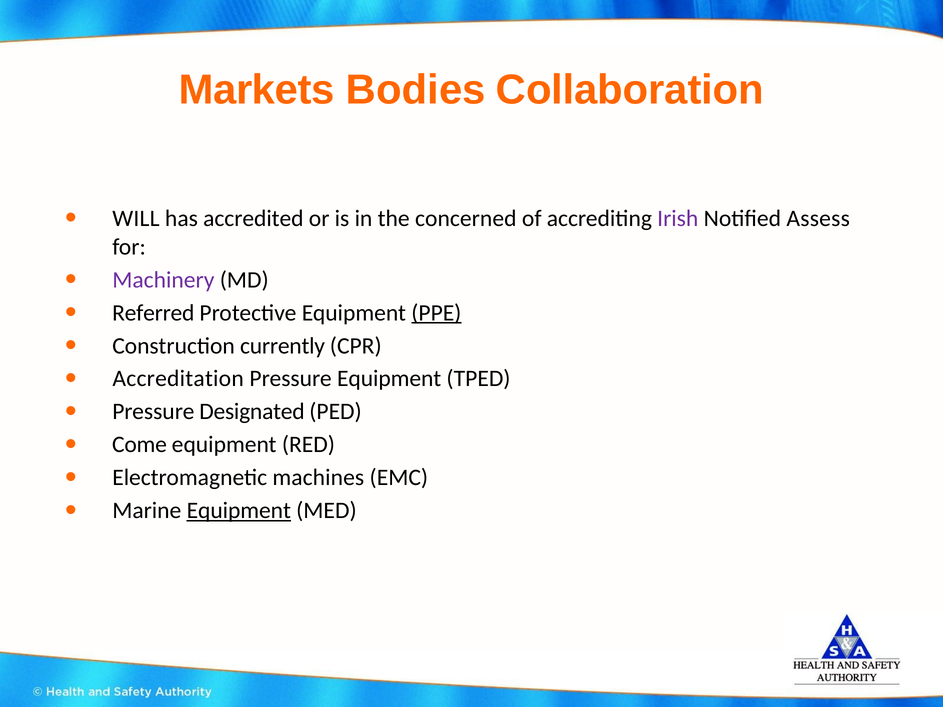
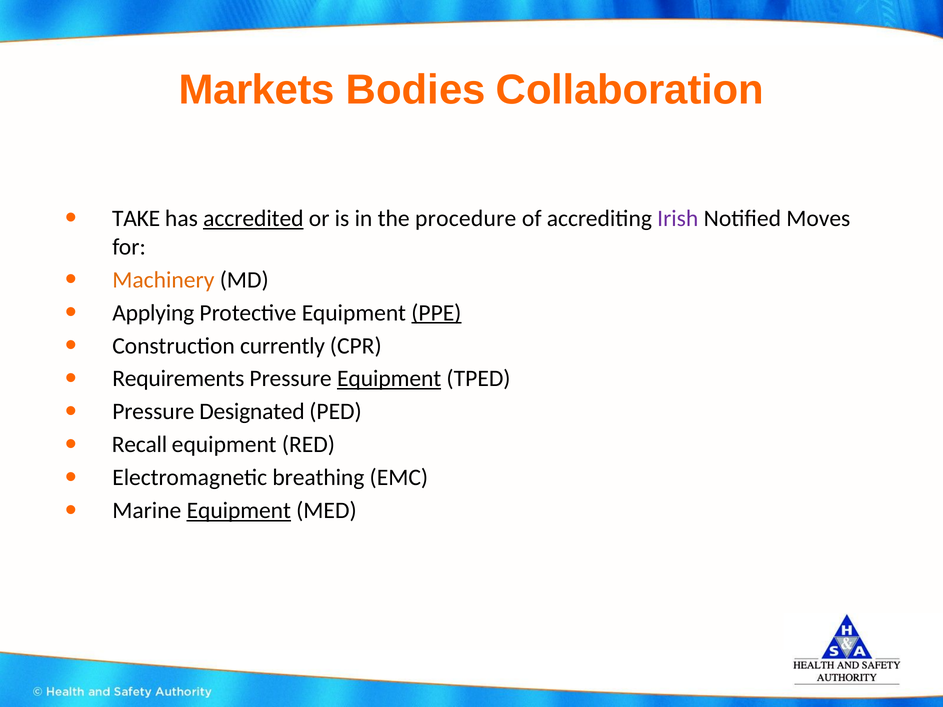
WILL: WILL -> TAKE (136, 219)
accredited underline: none -> present (253, 219)
concerned: concerned -> procedure (466, 219)
Assess: Assess -> Moves (818, 219)
Machinery colour: purple -> orange (163, 280)
Referred: Referred -> Applying (153, 313)
Accreditation: Accreditation -> Requirements (178, 379)
Equipment underline: none -> present (389, 379)
Come: Come -> Recall (139, 445)
machines: machines -> breathing (318, 478)
